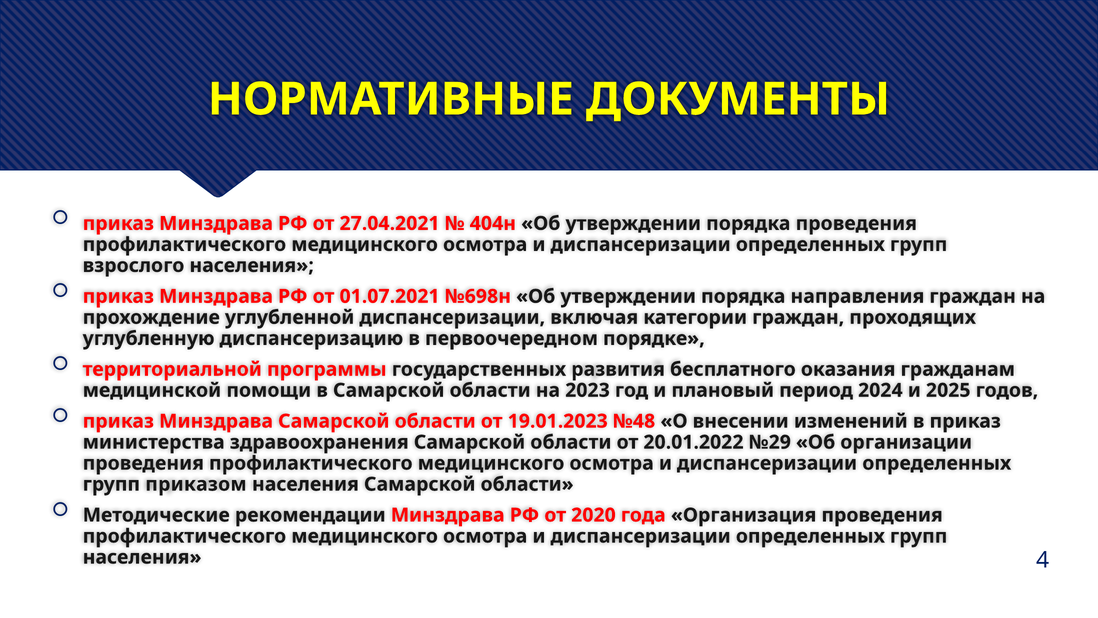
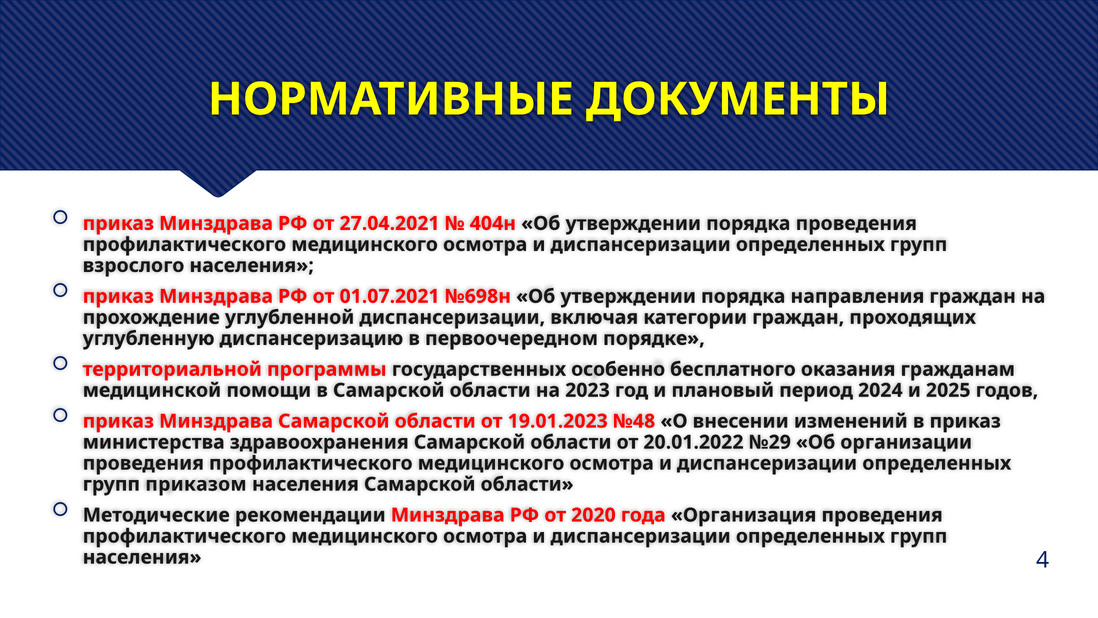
развития: развития -> особенно (618, 369)
